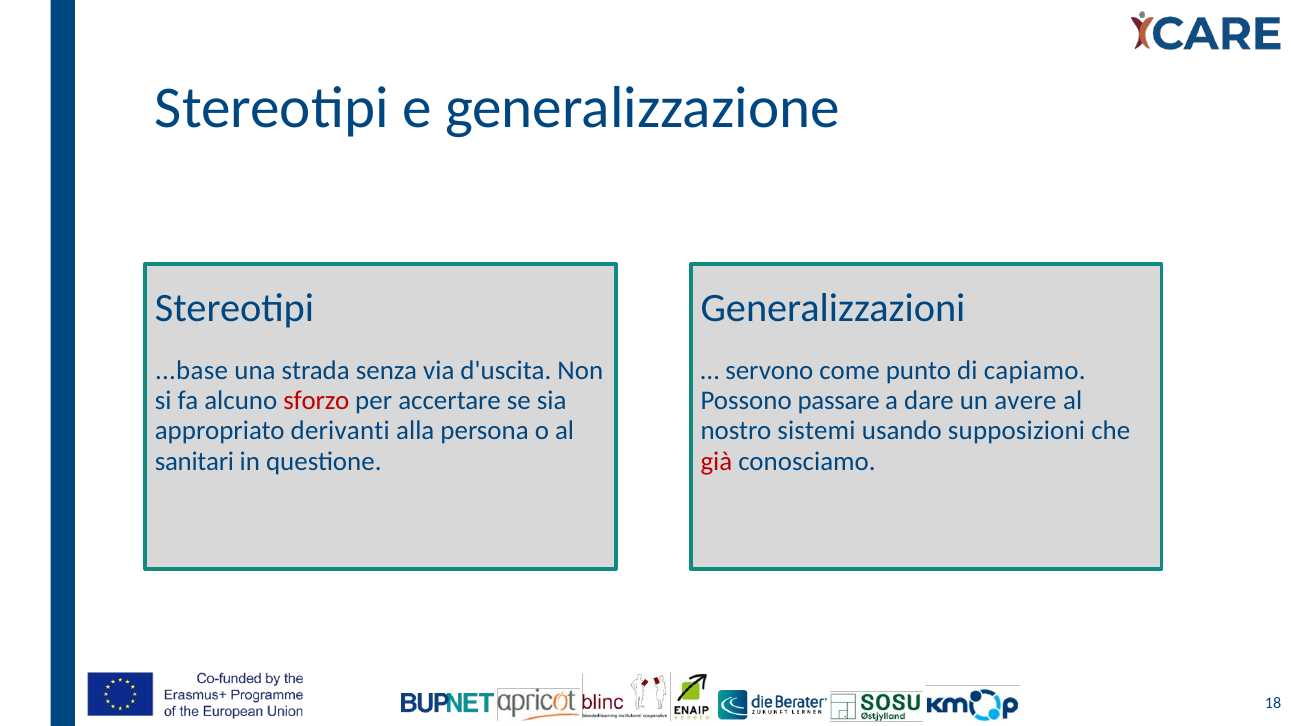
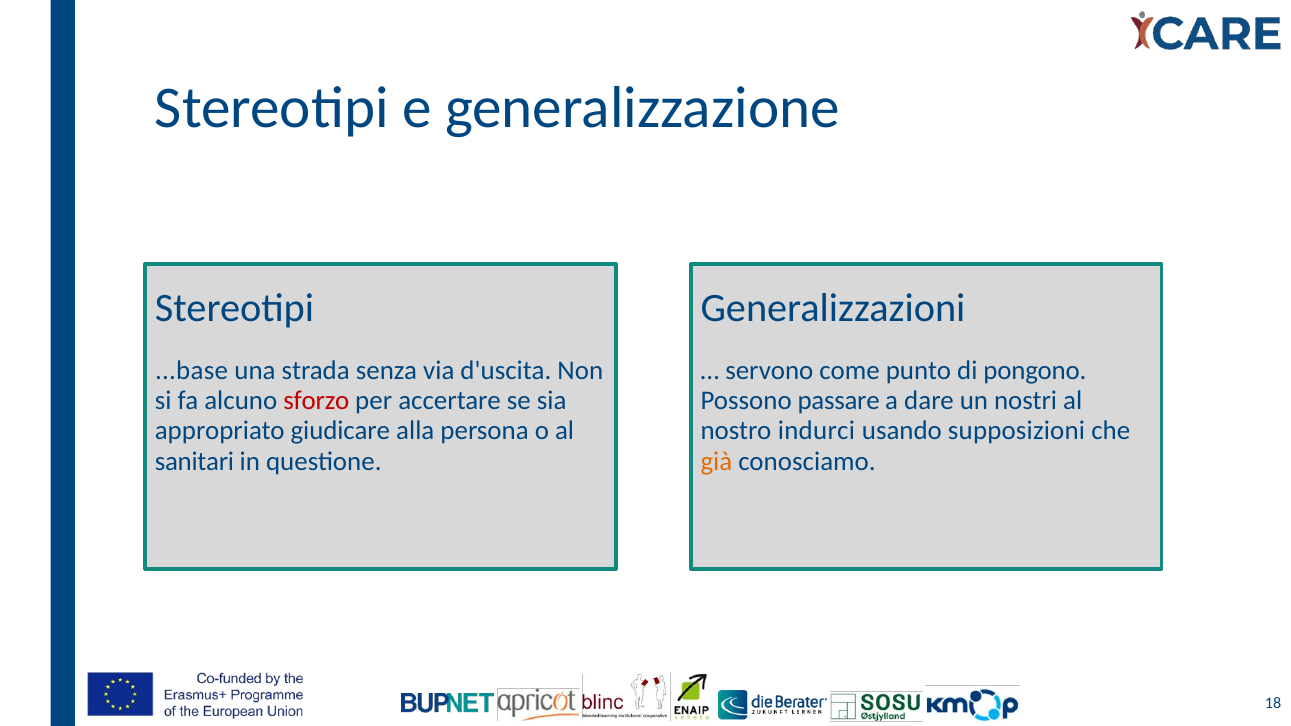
capiamo: capiamo -> pongono (1035, 370)
avere: avere -> nostri (1026, 401)
derivanti: derivanti -> giudicare (340, 431)
sistemi: sistemi -> indurci (816, 431)
già colour: red -> orange (716, 461)
